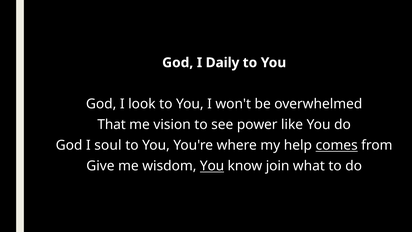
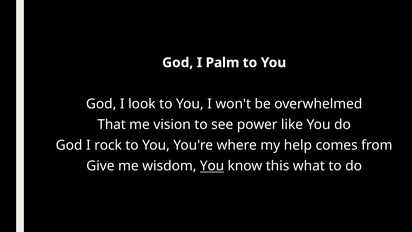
Daily: Daily -> Palm (222, 63)
soul: soul -> rock (108, 145)
comes underline: present -> none (337, 145)
join: join -> this (278, 166)
